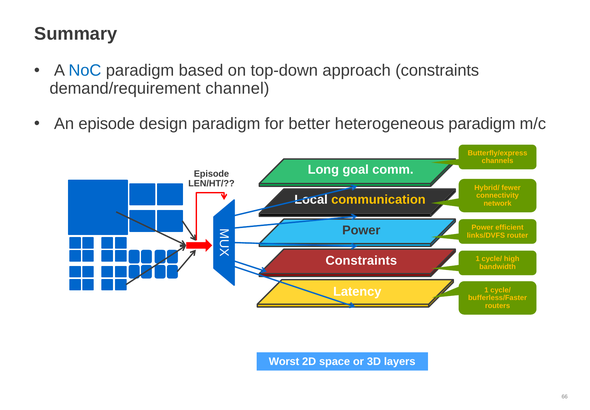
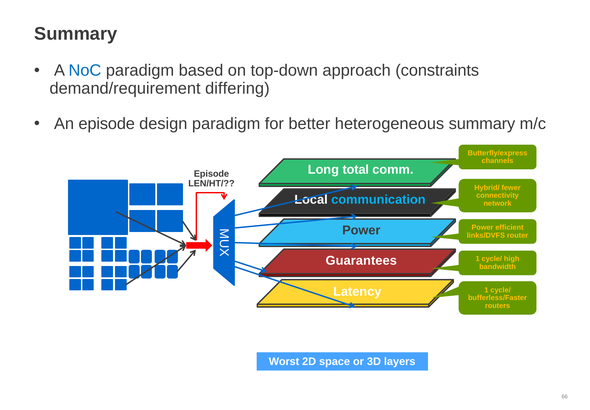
channel: channel -> differing (237, 88)
heterogeneous paradigm: paradigm -> summary (482, 124)
goal: goal -> total (356, 170)
communication colour: yellow -> light blue (378, 200)
Constraints: Constraints -> Guarantees (361, 260)
